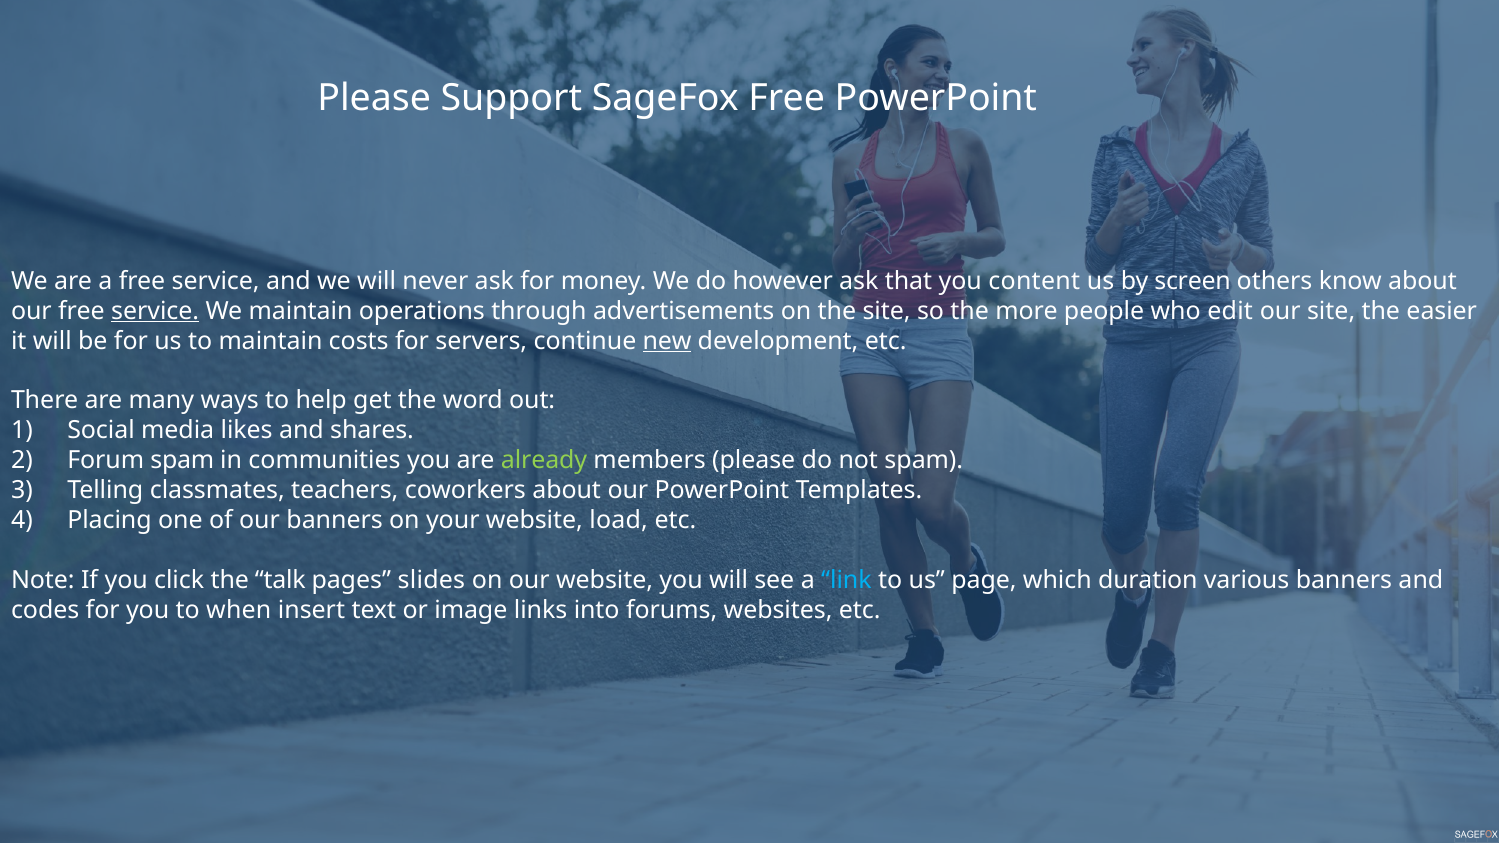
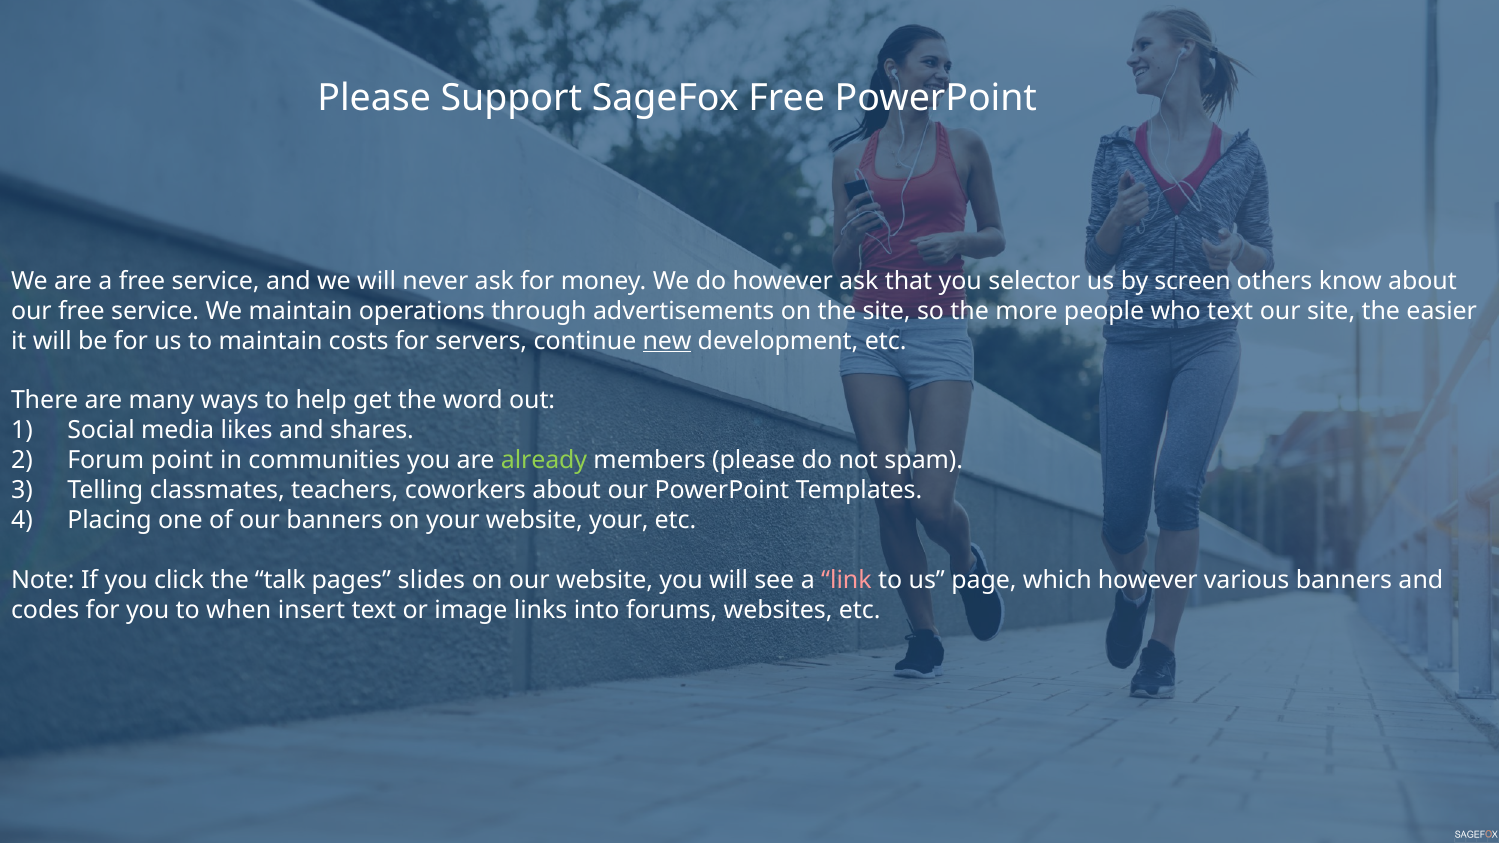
content: content -> selector (1034, 281)
service underline: present -> none (155, 311)
who edit: edit -> text (1230, 311)
Forum spam: spam -> point (182, 461)
website load: load -> your (619, 521)
link colour: light blue -> pink (846, 581)
which duration: duration -> however (1148, 581)
